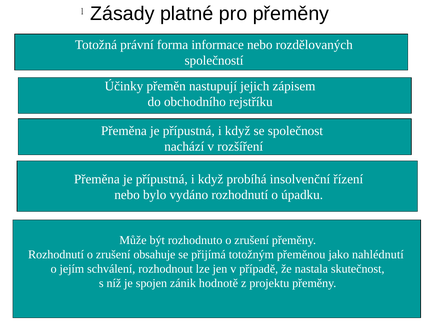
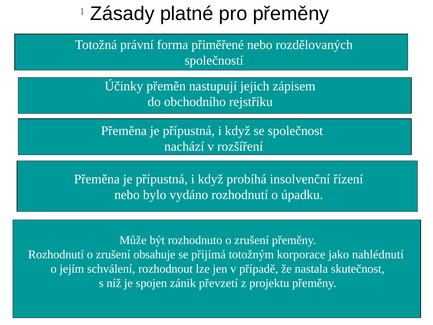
informace: informace -> přiměřené (218, 45)
přeměnou: přeměnou -> korporace (301, 254)
hodnotě: hodnotě -> převzetí (218, 283)
